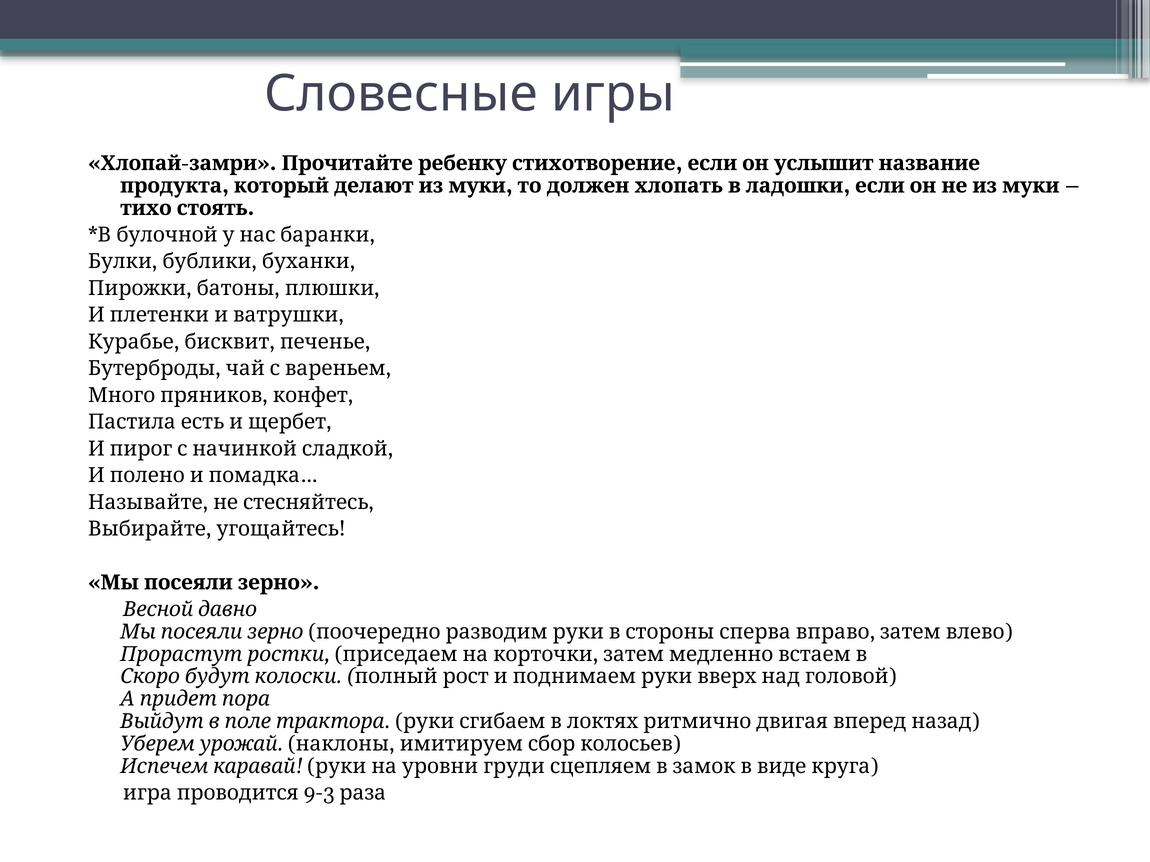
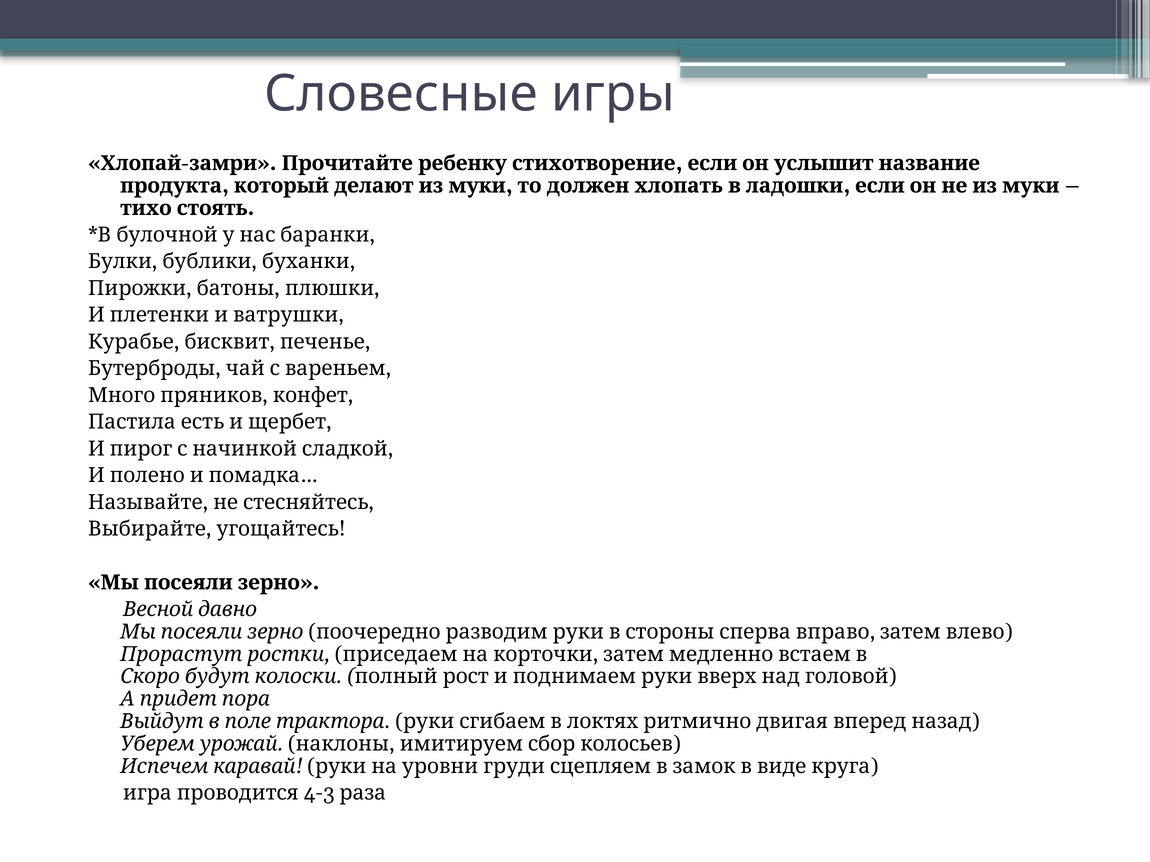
9-3: 9-3 -> 4-3 (319, 794)
